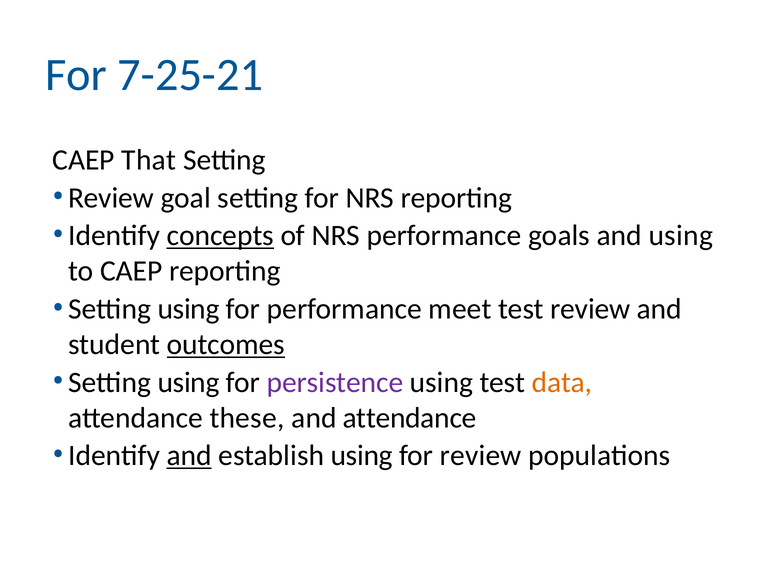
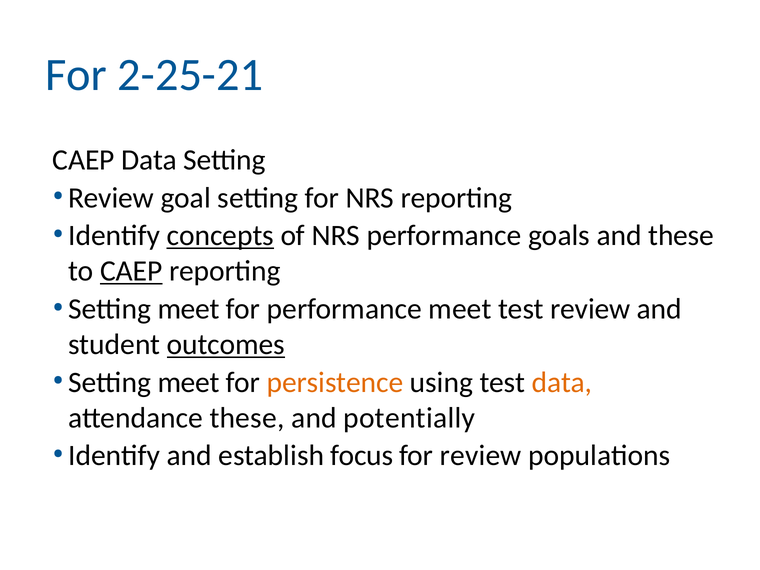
7-25-21: 7-25-21 -> 2-25-21 (190, 75)
CAEP That: That -> Data (149, 160)
and using: using -> these (681, 236)
CAEP underline: none -> present (131, 271)
using: using -> meet (189, 309)
using: using -> meet (189, 382)
persistence colour: purple -> orange (335, 382)
and attendance: attendance -> potentially (409, 418)
and underline: present -> none (189, 456)
establish using: using -> focus (362, 456)
